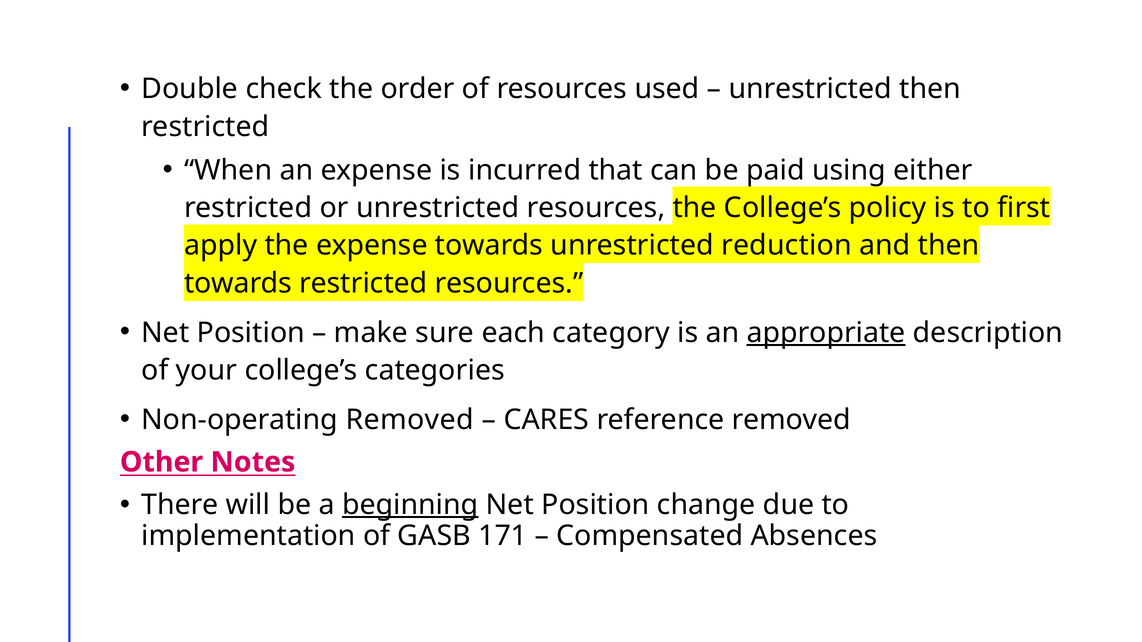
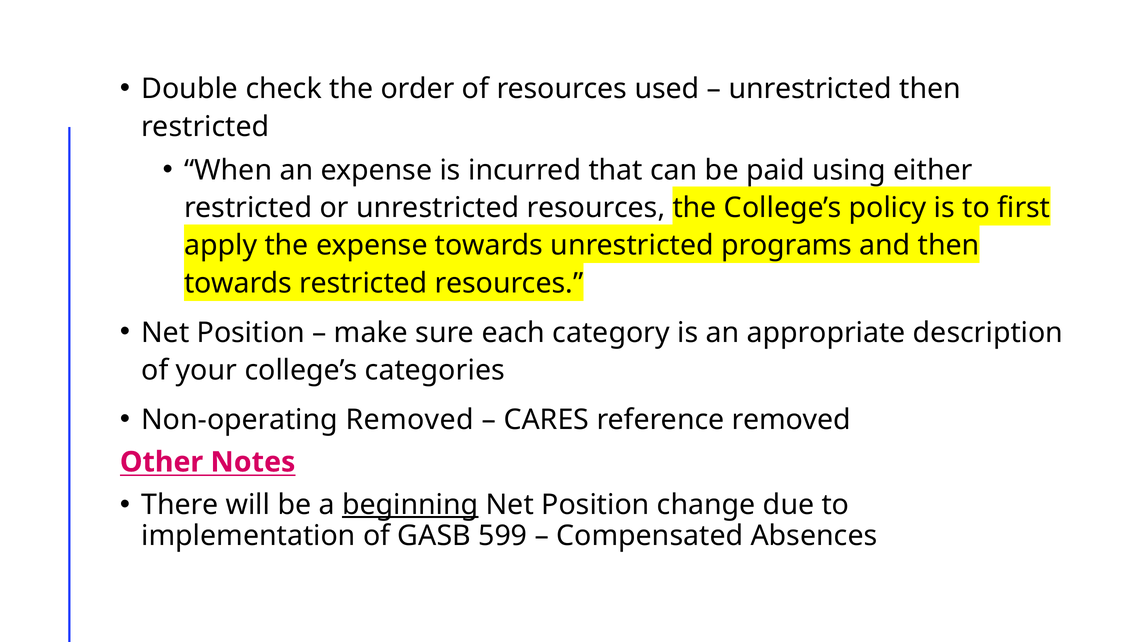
reduction: reduction -> programs (787, 246)
appropriate underline: present -> none (826, 333)
171: 171 -> 599 (503, 536)
